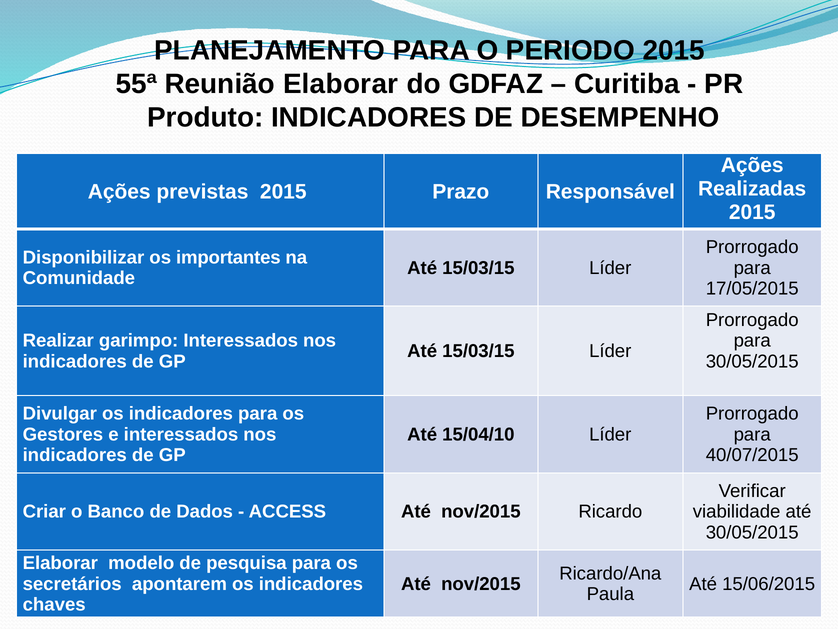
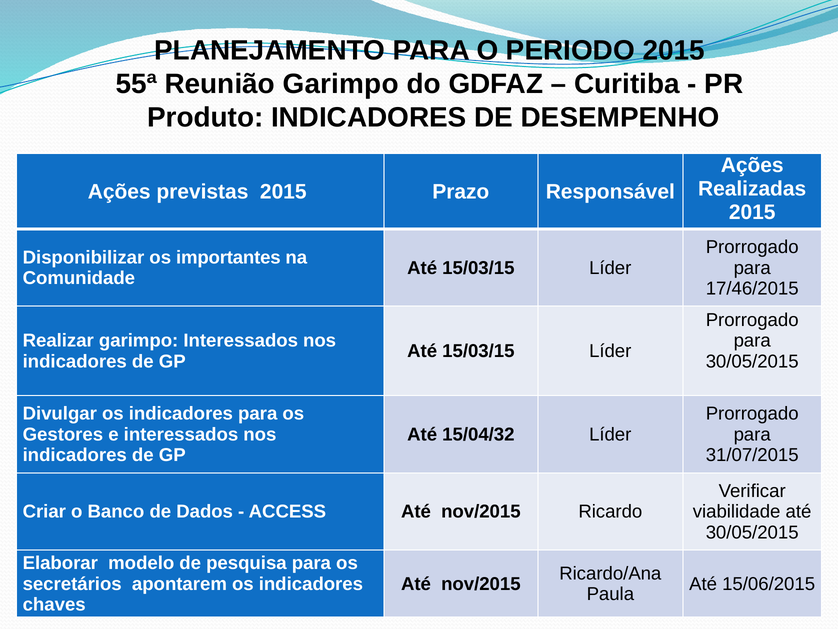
Reunião Elaborar: Elaborar -> Garimpo (341, 84)
17/05/2015: 17/05/2015 -> 17/46/2015 (752, 288)
15/04/10: 15/04/10 -> 15/04/32 (478, 434)
40/07/2015: 40/07/2015 -> 31/07/2015 (752, 455)
